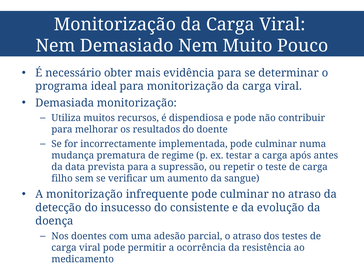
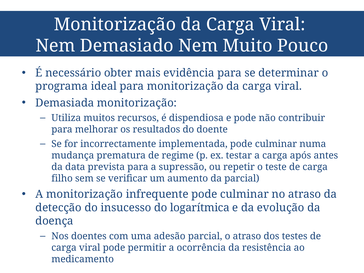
da sangue: sangue -> parcial (242, 179)
consistente: consistente -> logarítmica (200, 208)
